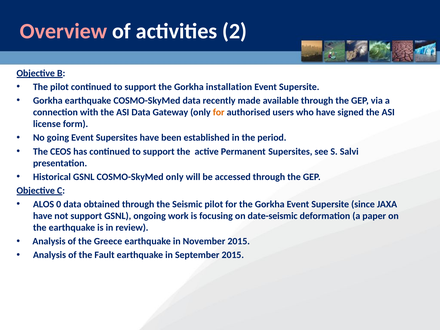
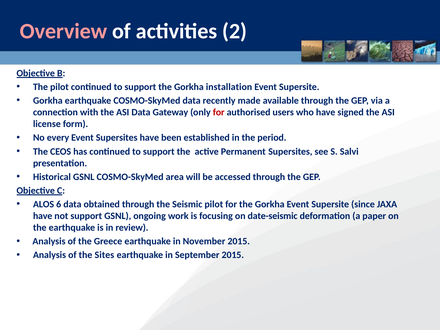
for colour: orange -> red (219, 112)
going: going -> every (58, 138)
COSMO-SkyMed only: only -> area (175, 177)
0: 0 -> 6 (59, 204)
Fault: Fault -> Sites (104, 255)
